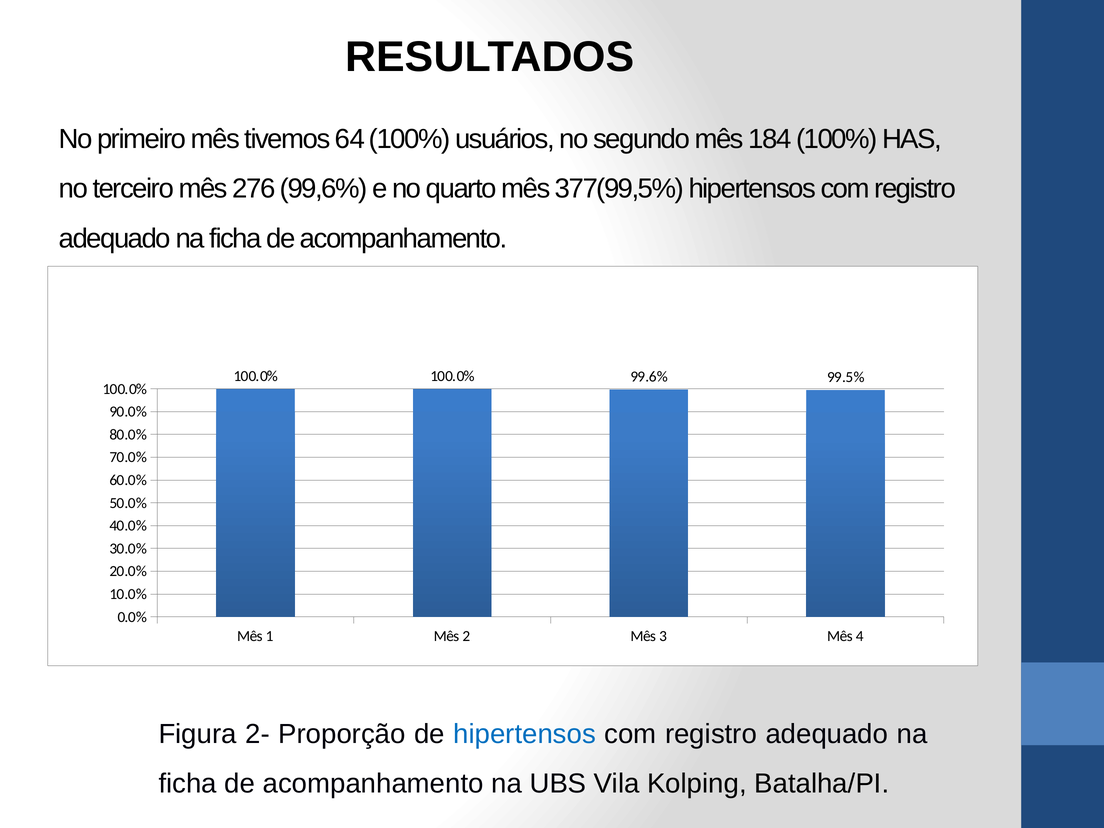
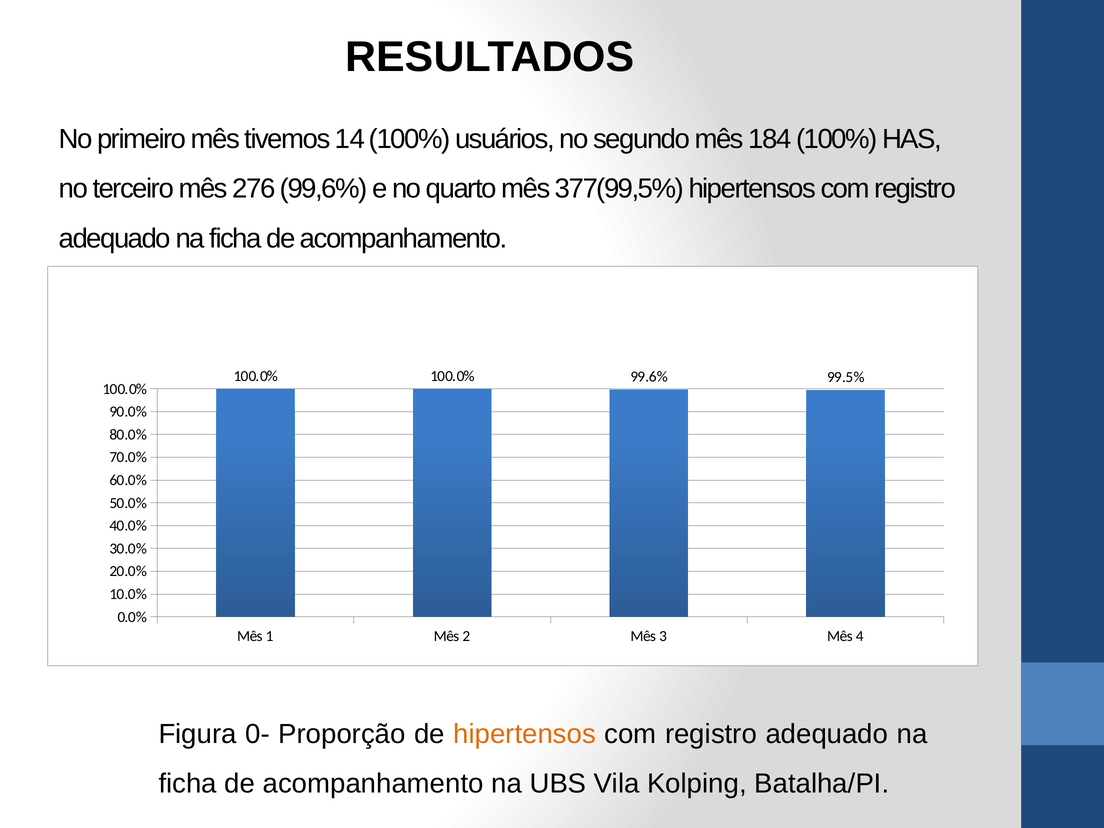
64: 64 -> 14 (350, 139)
2-: 2- -> 0- (257, 734)
hipertensos colour: blue -> orange (525, 734)
